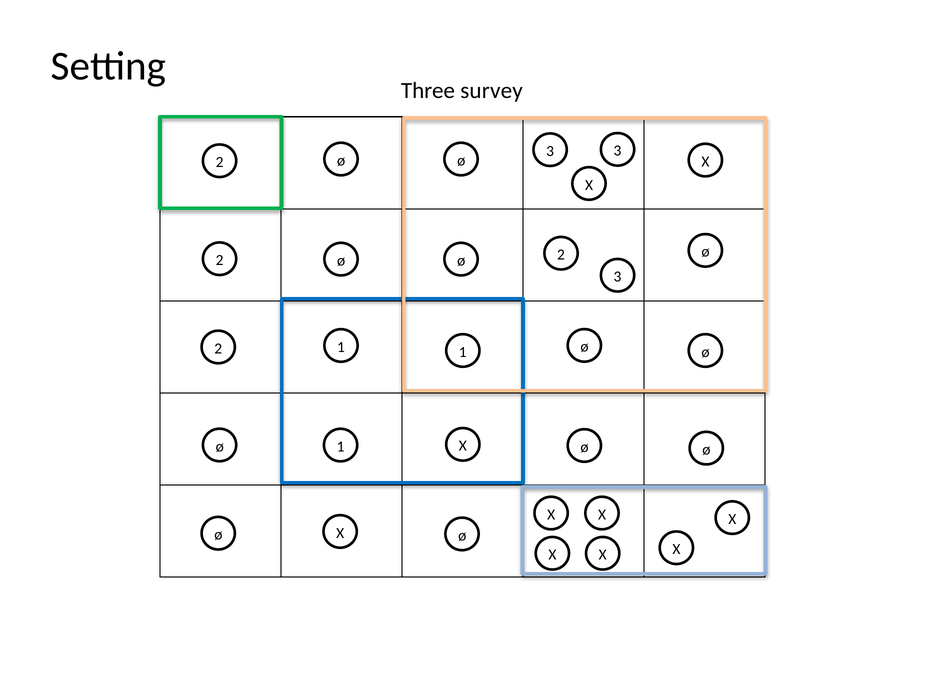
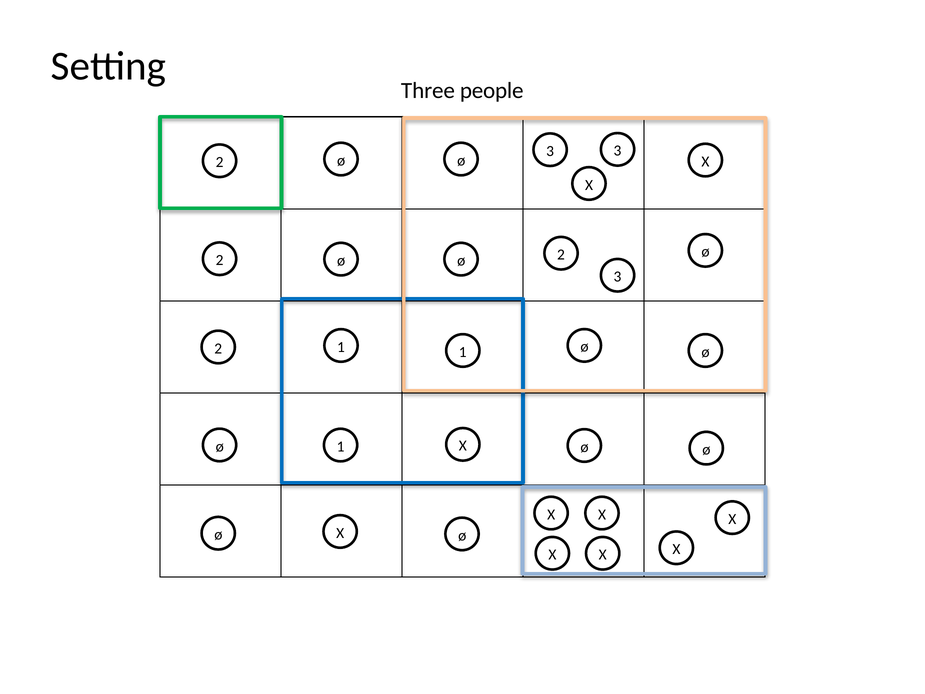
survey: survey -> people (492, 91)
